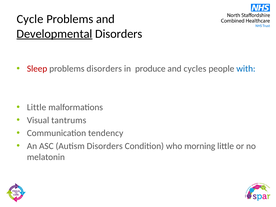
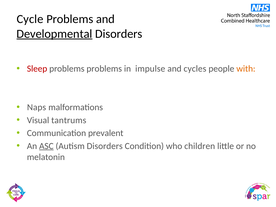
problems disorders: disorders -> problems (104, 69)
produce: produce -> impulse (150, 69)
with colour: blue -> orange (246, 69)
Little: Little -> Naps (37, 107)
tendency: tendency -> prevalent (106, 133)
ASC underline: none -> present (46, 146)
morning: morning -> children (200, 146)
